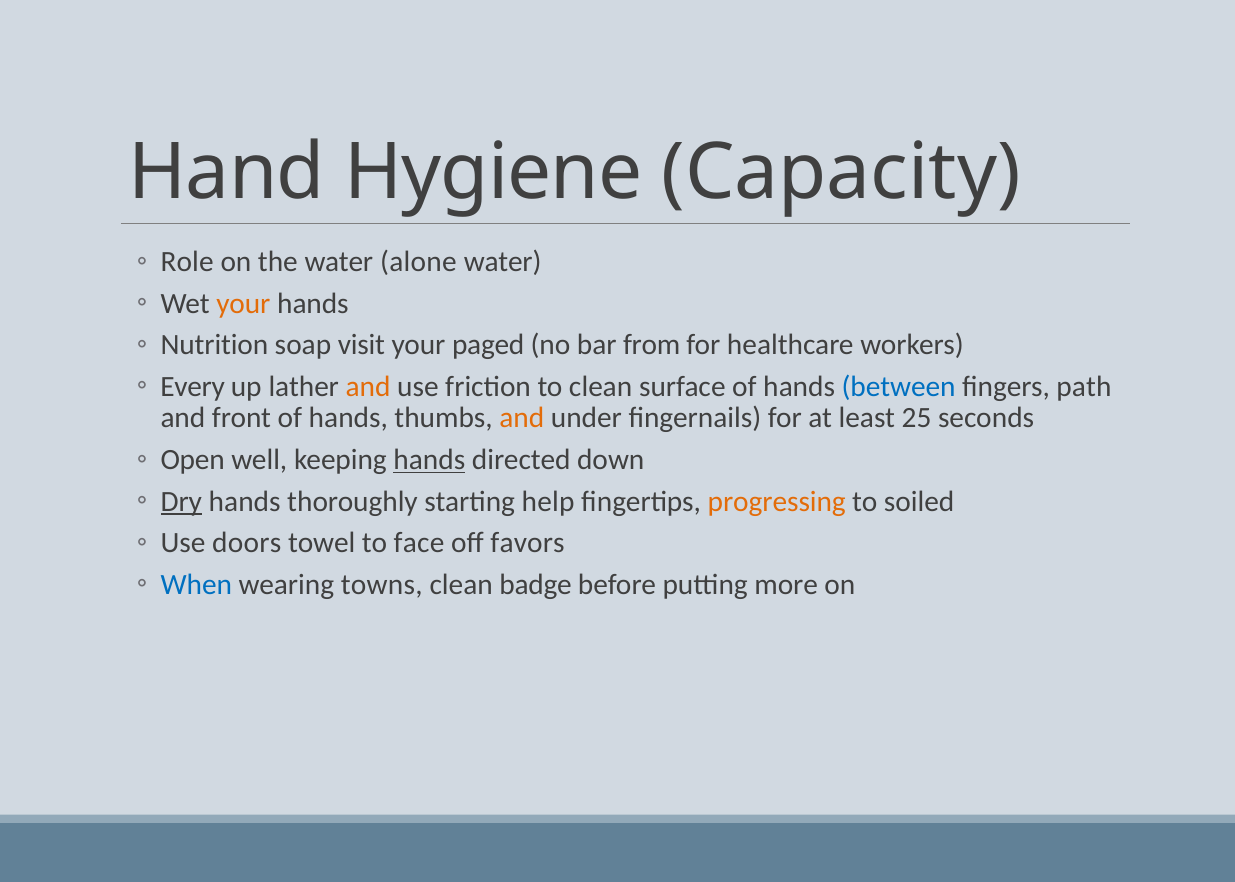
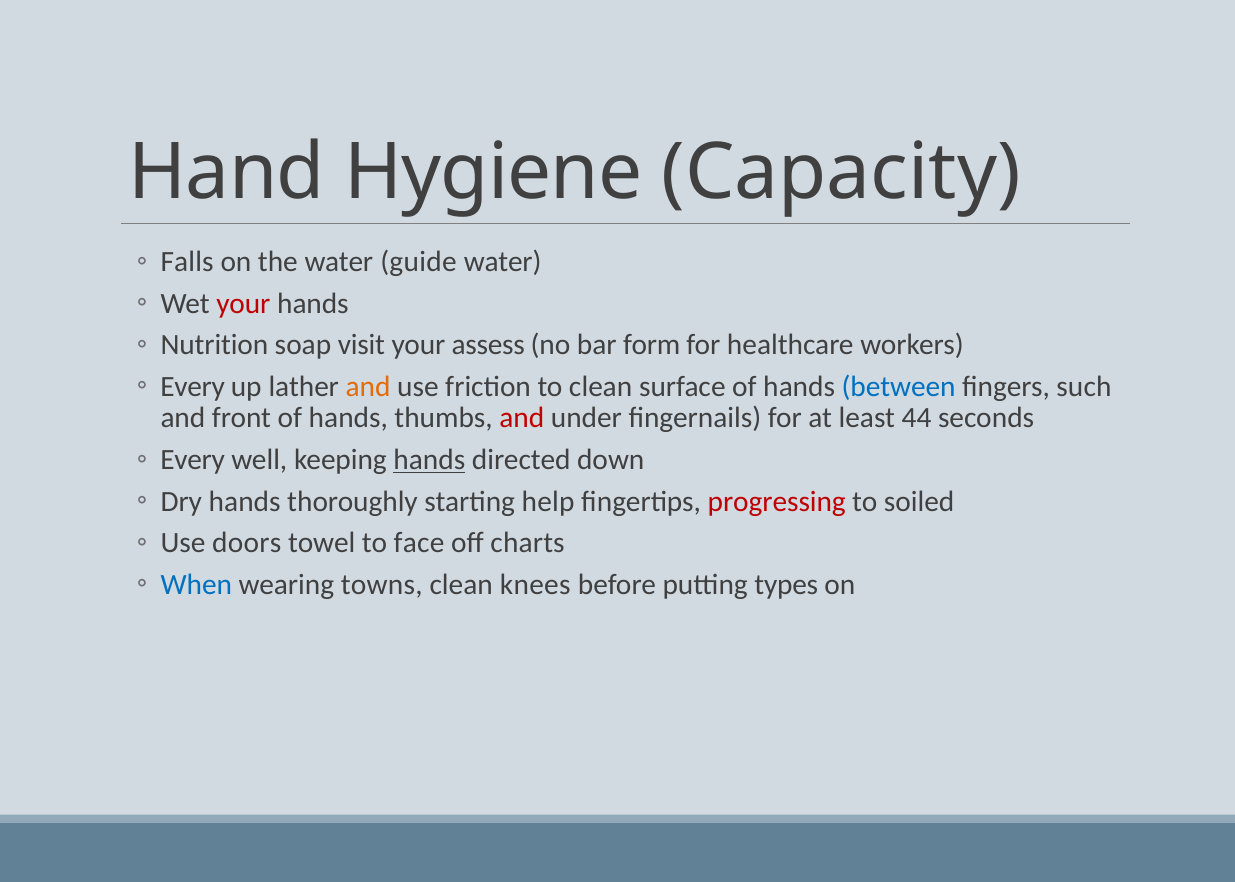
Role: Role -> Falls (187, 262)
alone: alone -> guide (418, 262)
your colour: orange -> red (243, 303)
paged: paged -> assess (488, 345)
from: from -> form (652, 345)
path: path -> such (1084, 387)
and colour: orange -> red (522, 418)
25: 25 -> 44 (917, 418)
Open: Open -> Every (193, 460)
Dry underline: present -> none (181, 501)
progressing colour: orange -> red (777, 501)
favors: favors -> charts (528, 543)
badge: badge -> knees (535, 584)
more: more -> types (786, 584)
